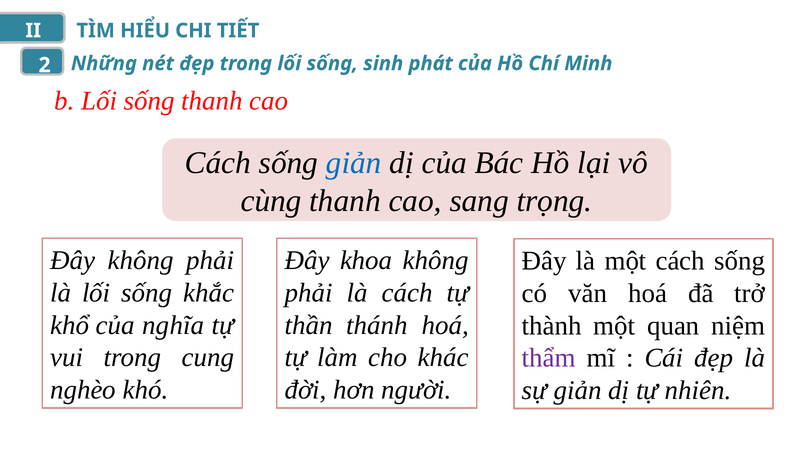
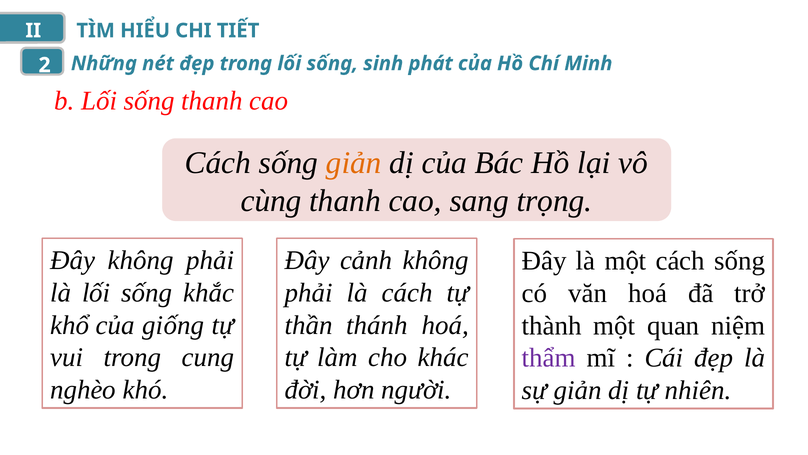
giản colour: blue -> orange (354, 163)
khoa: khoa -> cảnh (366, 260)
nghĩa: nghĩa -> giống (173, 325)
